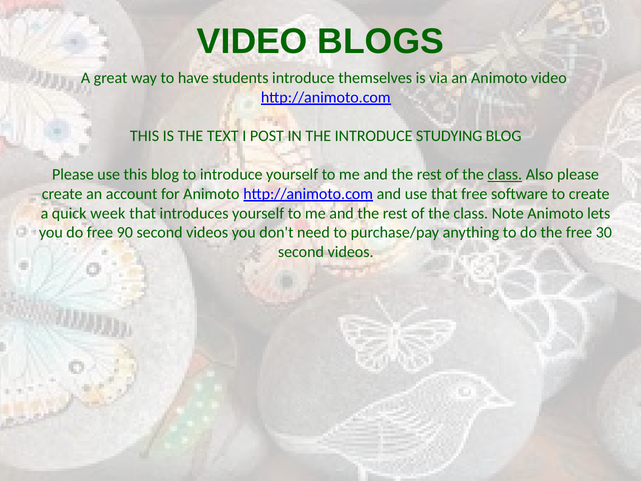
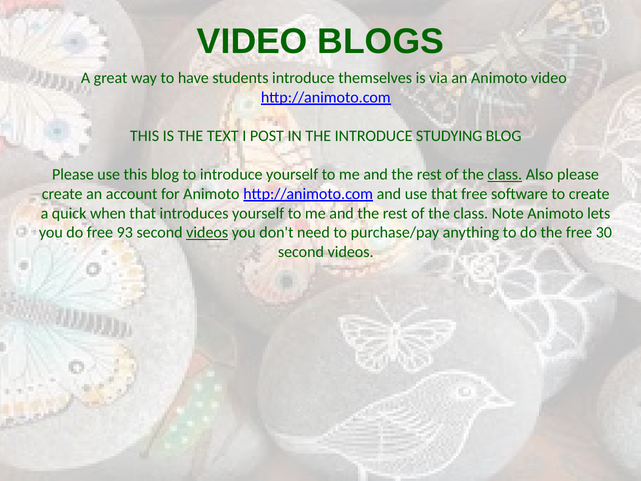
week: week -> when (108, 213)
90: 90 -> 93 (125, 232)
videos underline: none -> present (207, 232)
